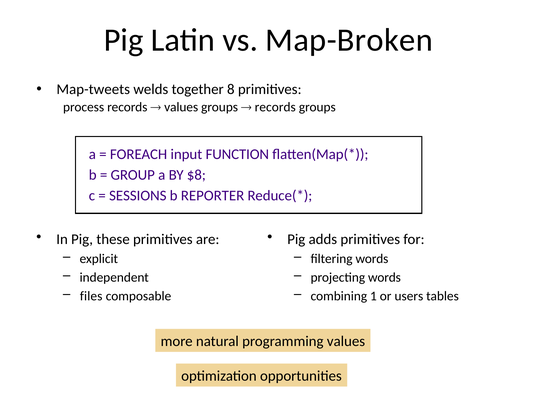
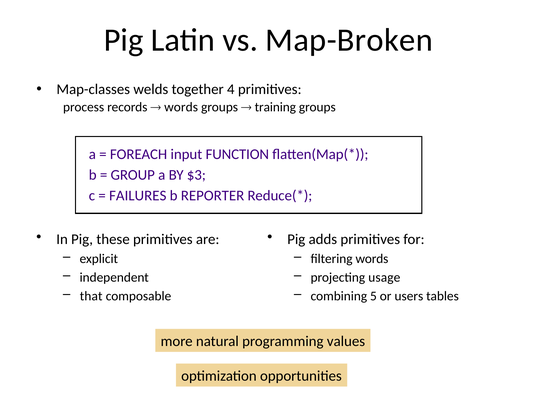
Map-tweets: Map-tweets -> Map-classes (93, 89)
8: 8 -> 4 (231, 89)
values: values -> words (181, 107)
records: records -> training (275, 107)
$8: $8 -> $3 (196, 175)
SESSIONS: SESSIONS -> FAILURES (138, 196)
projecting words: words -> usage (384, 277)
files: files -> that (91, 296)
1: 1 -> 5 (373, 296)
